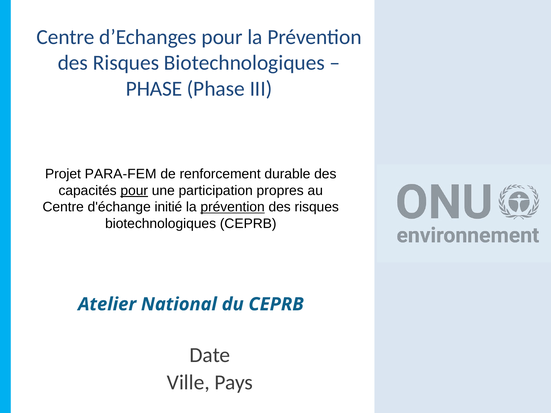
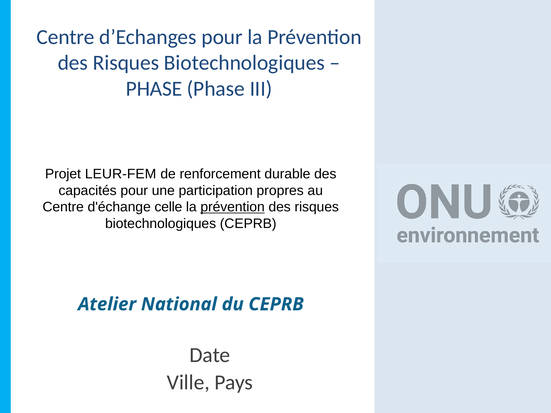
PARA-FEM: PARA-FEM -> LEUR-FEM (121, 174)
pour underline: present -> none (134, 191)
initié: initié -> celle (168, 207)
